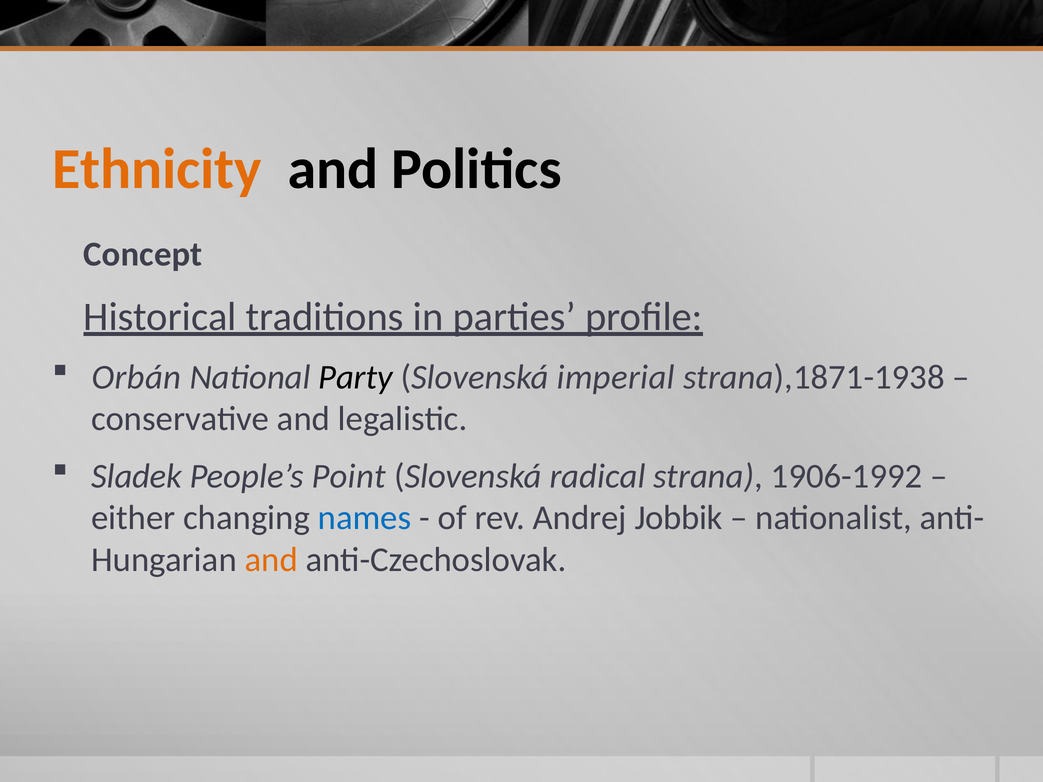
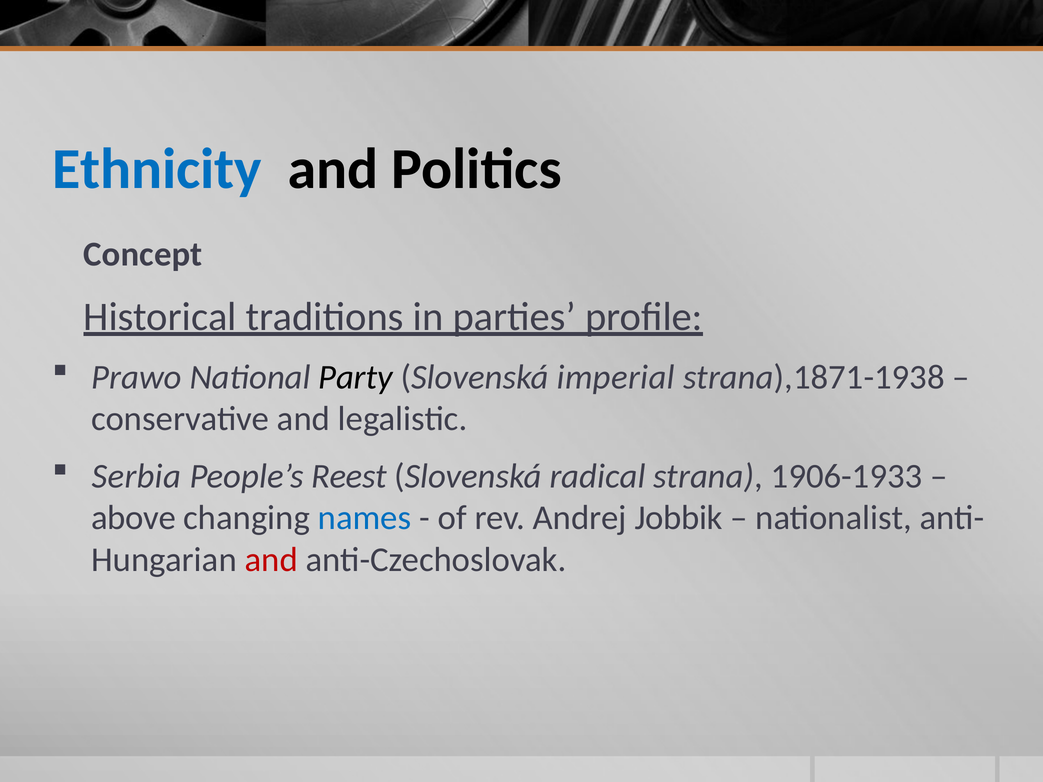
Ethnicity colour: orange -> blue (157, 169)
Orbán: Orbán -> Prawo (137, 377)
Sladek: Sladek -> Serbia (136, 476)
Point: Point -> Reest (349, 476)
1906-1992: 1906-1992 -> 1906-1933 (847, 476)
either: either -> above (133, 518)
and colour: orange -> red (271, 560)
